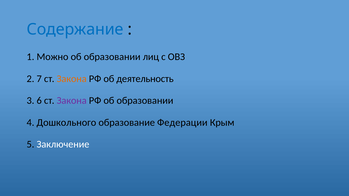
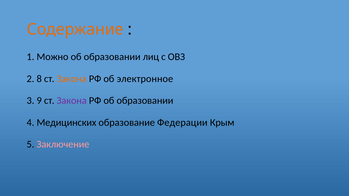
Содержание colour: blue -> orange (75, 29)
7: 7 -> 8 (39, 79)
деятельность: деятельность -> электронное (145, 79)
6: 6 -> 9 (39, 101)
Дошкольного: Дошкольного -> Медицинских (66, 123)
Заключение colour: white -> pink (63, 145)
